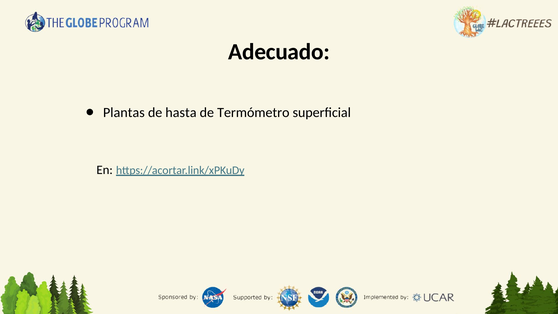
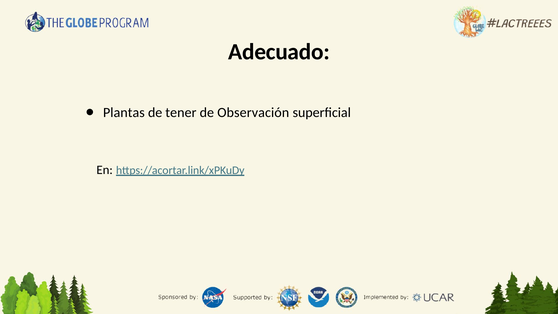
hasta: hasta -> tener (181, 112)
Termómetro: Termómetro -> Observación (253, 112)
